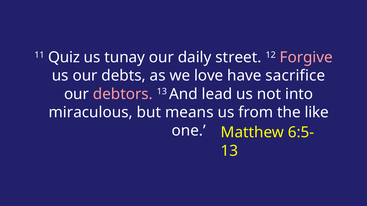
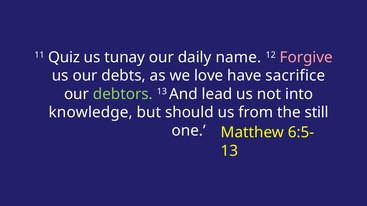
street: street -> name (238, 57)
debtors colour: pink -> light green (123, 94)
miraculous: miraculous -> knowledge (91, 113)
means: means -> should (189, 113)
like: like -> still (317, 113)
